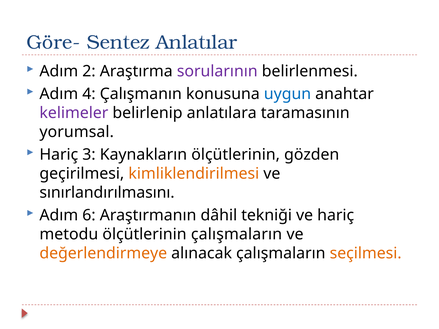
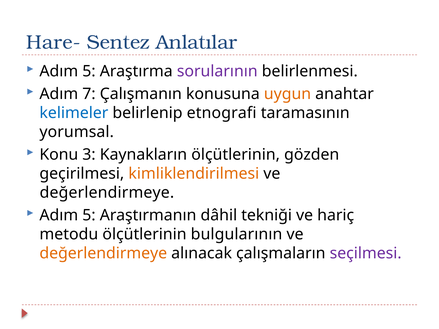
Göre-: Göre- -> Hare- (53, 42)
2: 2 -> 5 (89, 71)
4: 4 -> 7 (89, 94)
uygun colour: blue -> orange (287, 94)
kelimeler colour: purple -> blue (74, 113)
anlatılara: anlatılara -> etnografi (222, 113)
Hariç: Hariç -> Konu (59, 155)
sınırlandırılmasını: sınırlandırılmasını -> değerlendirmeye (107, 193)
6: 6 -> 5 (89, 215)
ölçütlerinin çalışmaların: çalışmaların -> bulgularının (237, 234)
seçilmesi colour: orange -> purple (366, 253)
